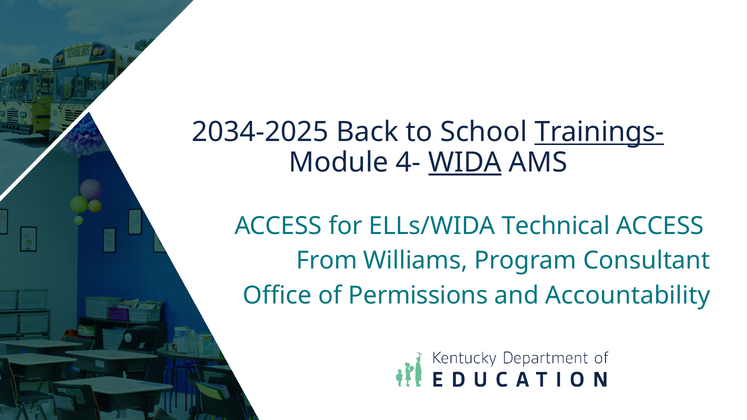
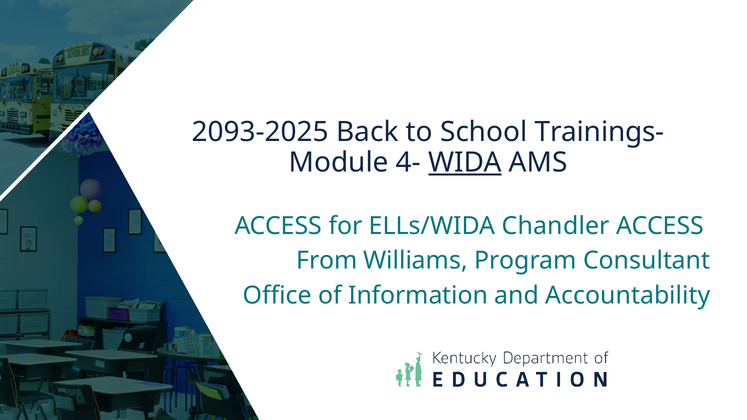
2034-2025: 2034-2025 -> 2093-2025 (260, 132)
Trainings- underline: present -> none (600, 132)
Technical: Technical -> Chandler (556, 226)
Permissions: Permissions -> Information (418, 295)
